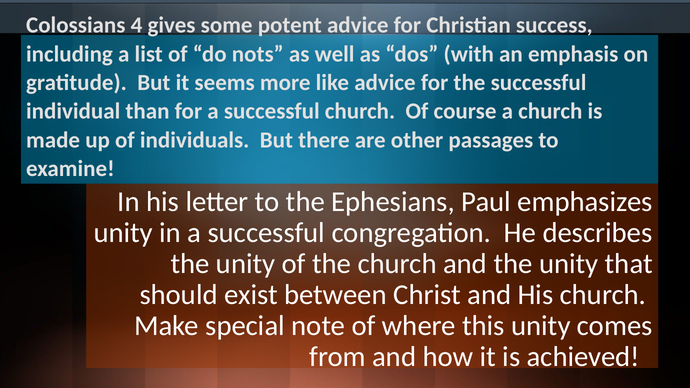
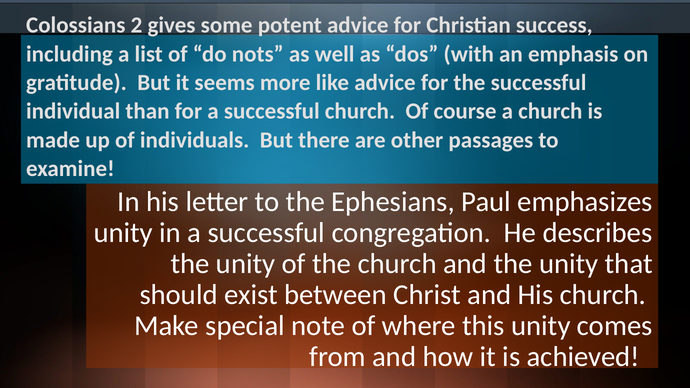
4: 4 -> 2 (137, 25)
